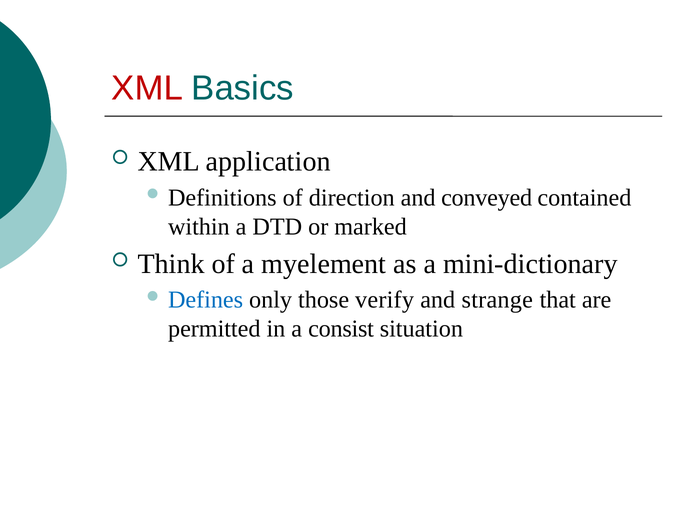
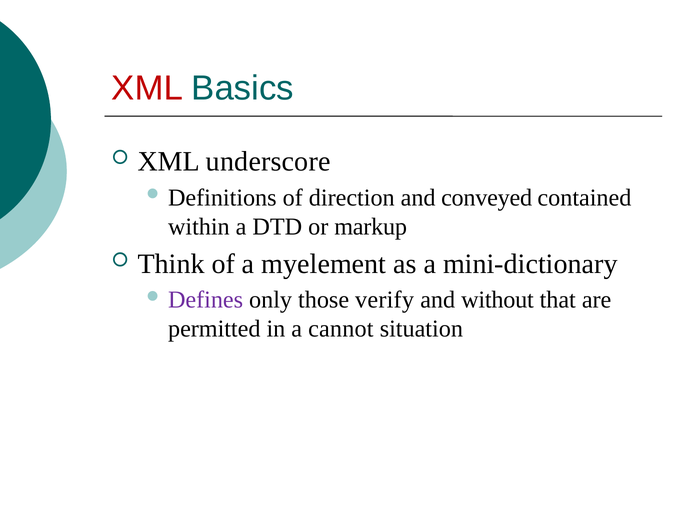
application: application -> underscore (268, 162)
marked: marked -> markup (371, 227)
Defines colour: blue -> purple (206, 300)
strange: strange -> without (497, 300)
consist: consist -> cannot (341, 329)
